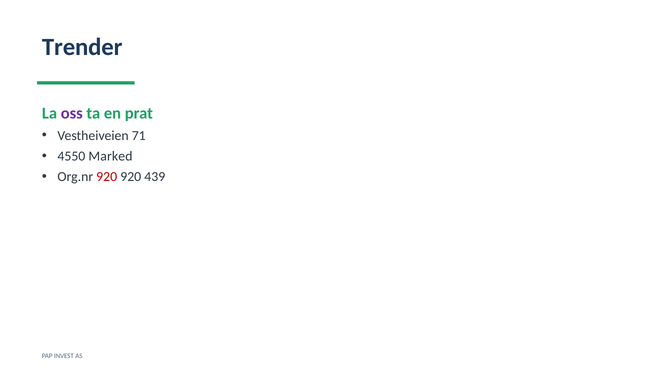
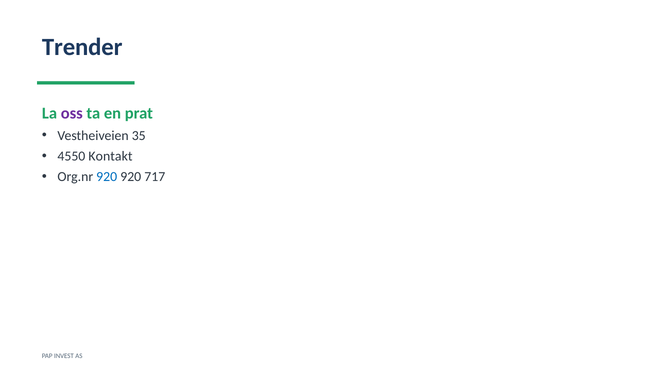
71: 71 -> 35 (139, 136)
Marked: Marked -> Kontakt (111, 156)
920 colour: red -> blue (107, 177)
439: 439 -> 717 (155, 177)
